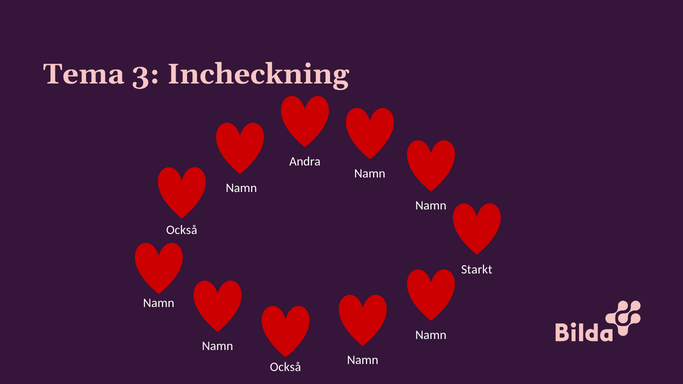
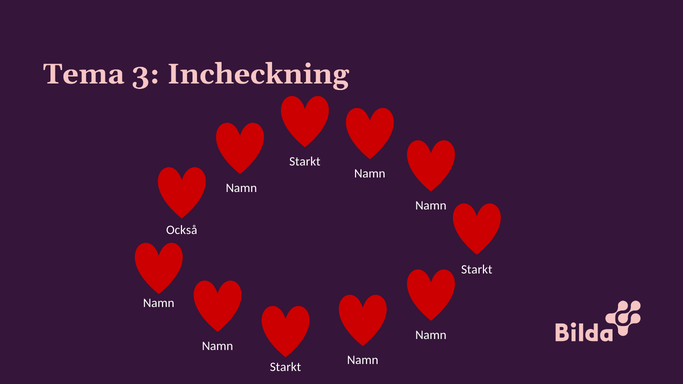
Andra: Andra -> Starkt (305, 161)
Också: Också -> Starkt (286, 367)
